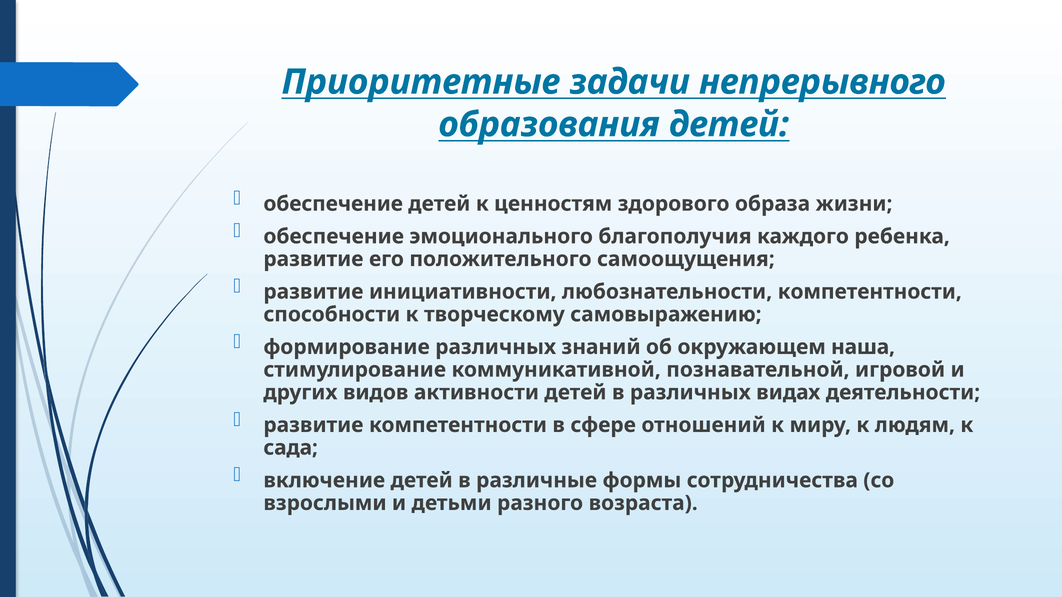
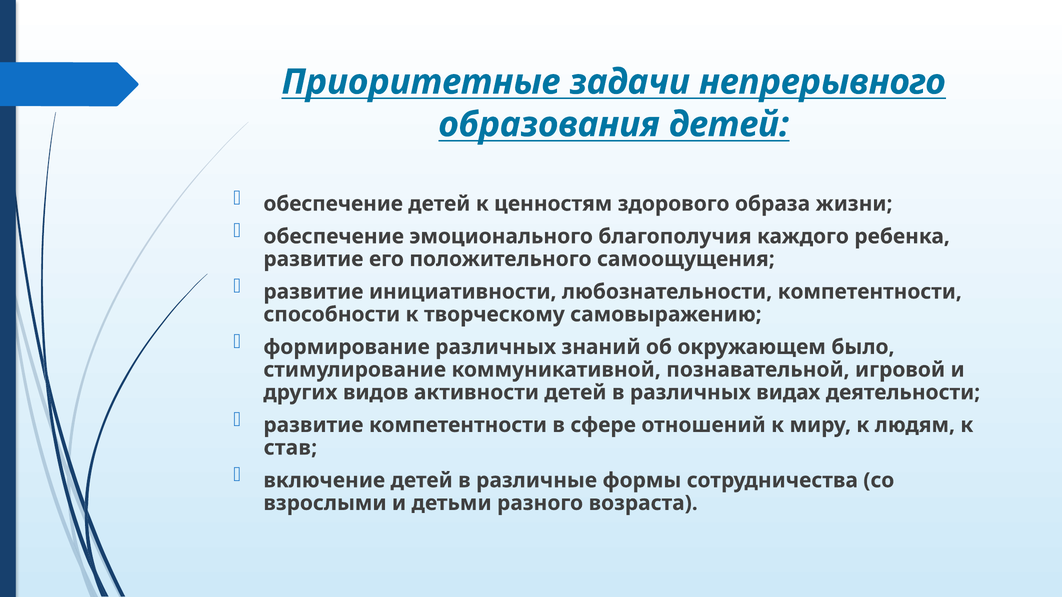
наша: наша -> было (863, 347)
сада: сада -> став (290, 448)
